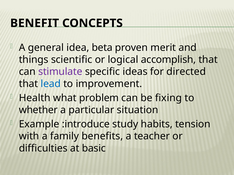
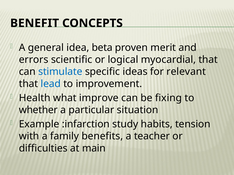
things: things -> errors (34, 60)
accomplish: accomplish -> myocardial (168, 60)
stimulate colour: purple -> blue (60, 72)
directed: directed -> relevant (186, 72)
problem: problem -> improve (99, 98)
:introduce: :introduce -> :infarction (86, 124)
basic: basic -> main (94, 149)
